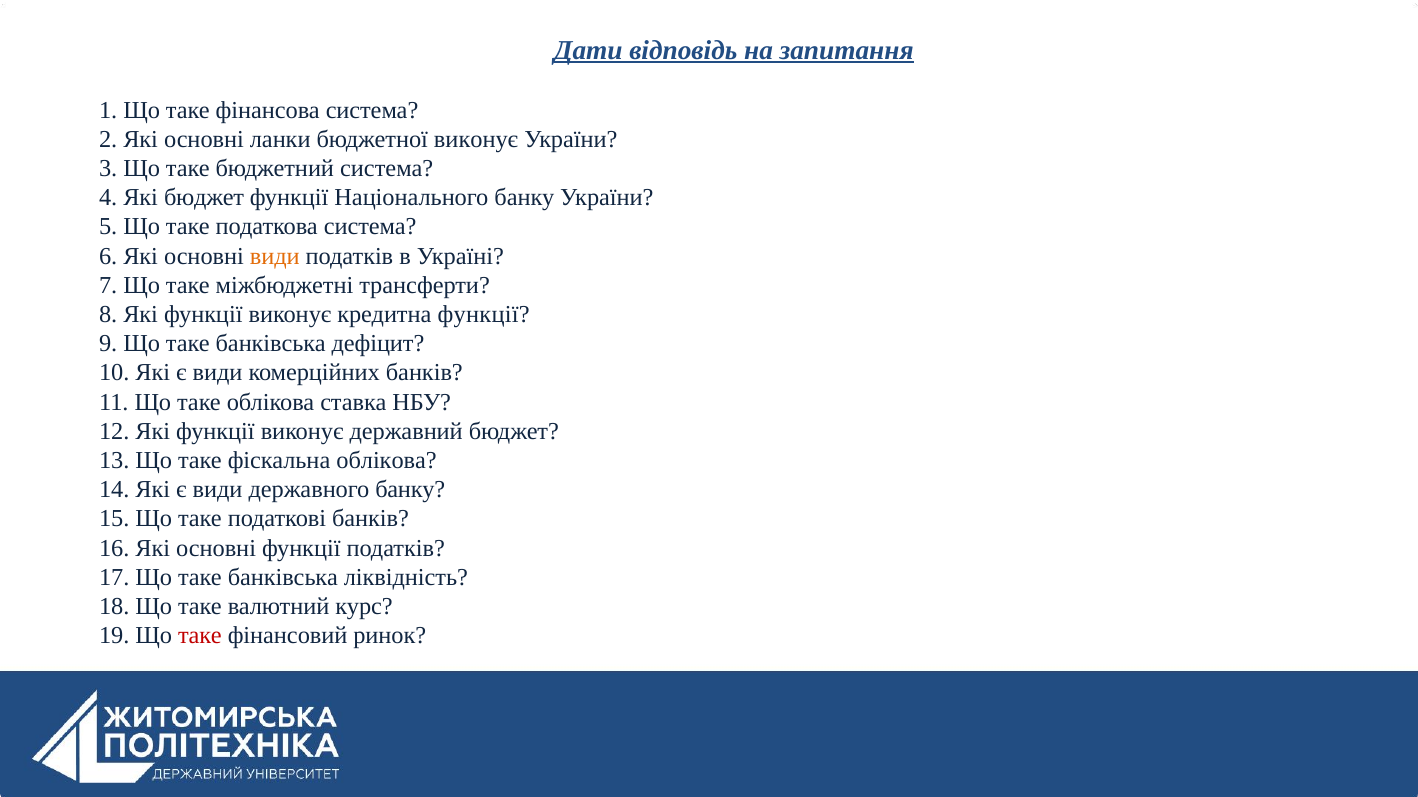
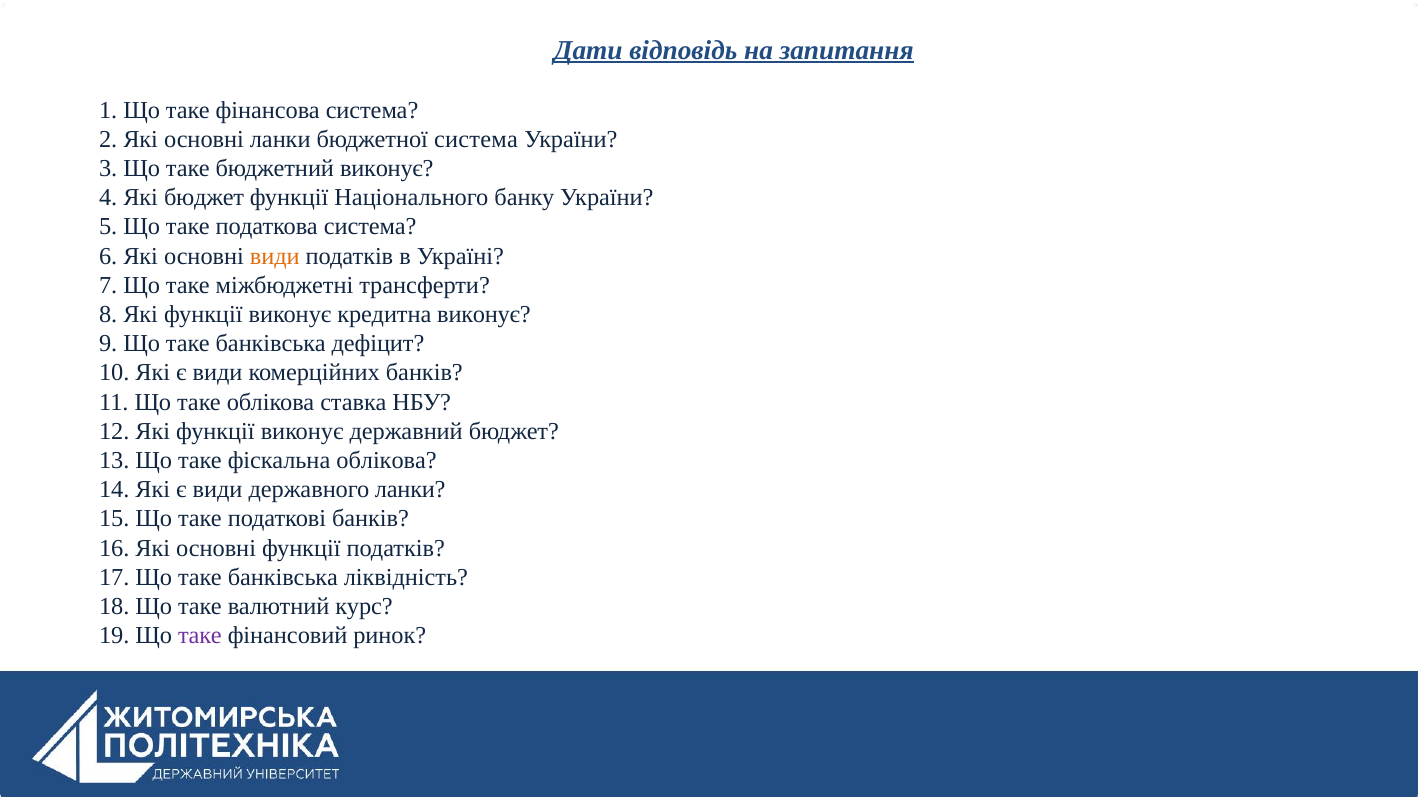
бюджетної виконує: виконує -> система (476, 139)
бюджетний система: система -> виконує (387, 169)
кредитна функції: функції -> виконує (484, 315)
державного банку: банку -> ланки (410, 490)
таке colour: red -> purple (200, 636)
